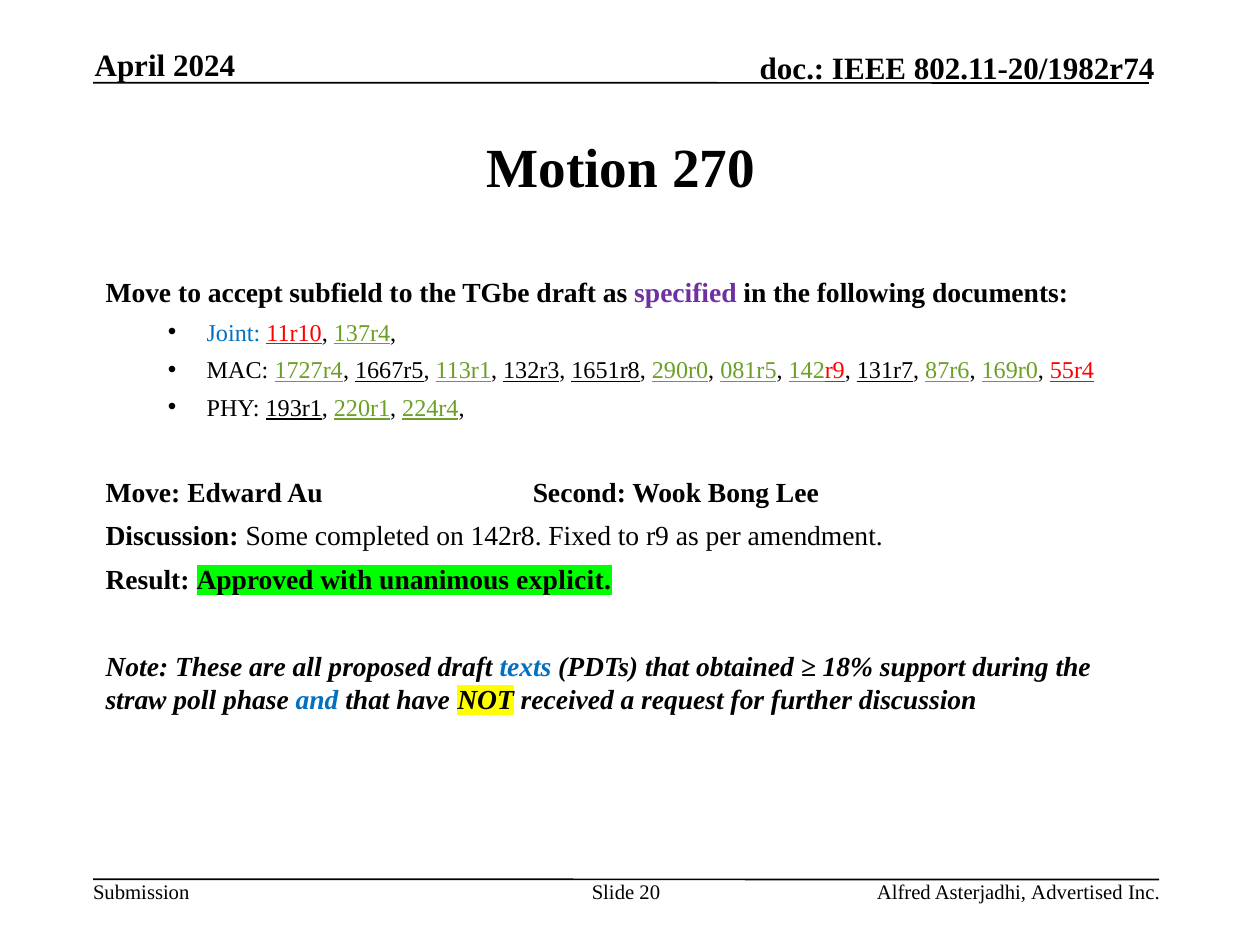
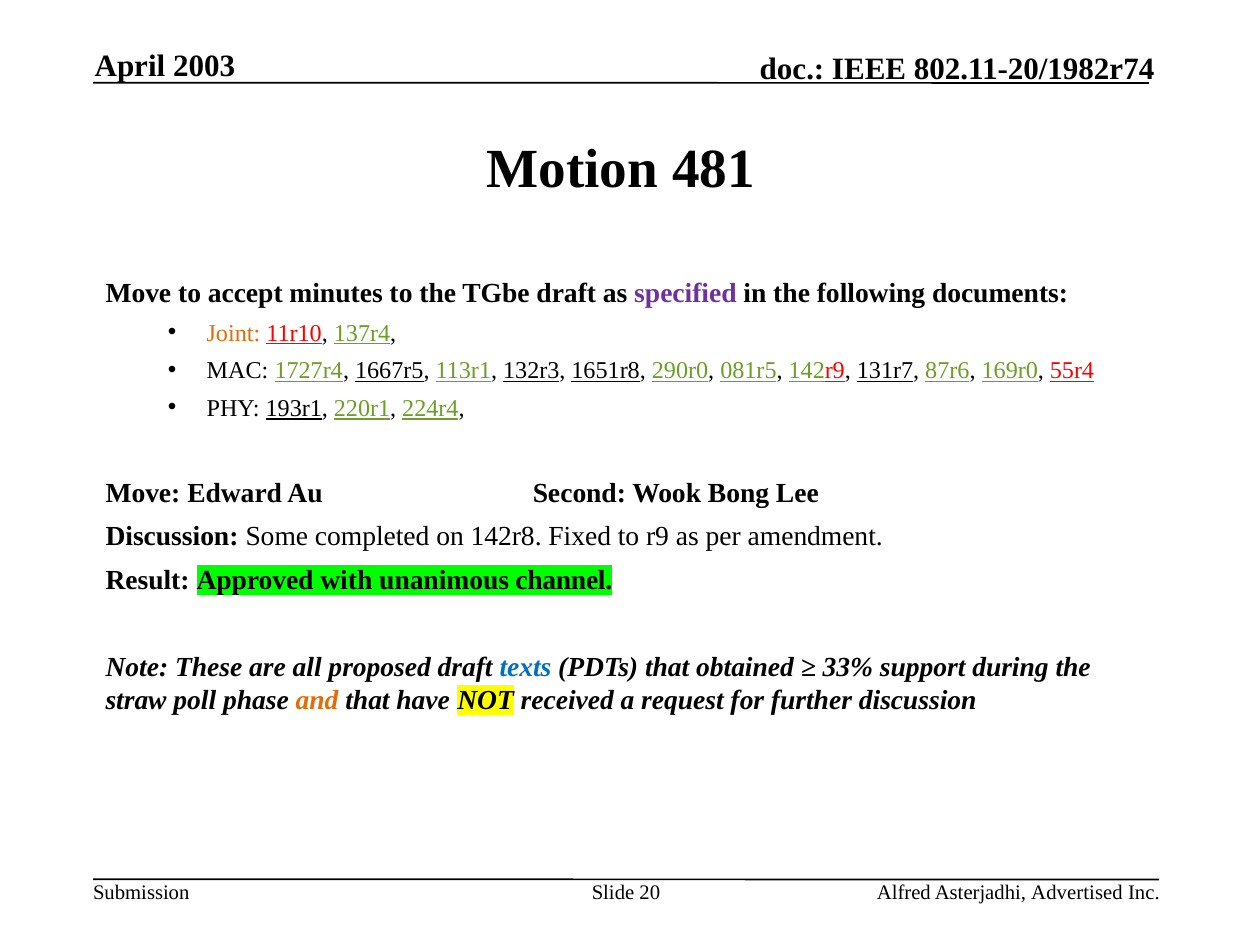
2024: 2024 -> 2003 (204, 66)
270: 270 -> 481 (713, 169)
subfield: subfield -> minutes (336, 294)
Joint colour: blue -> orange (233, 333)
explicit: explicit -> channel (564, 581)
18%: 18% -> 33% (848, 667)
and colour: blue -> orange (317, 701)
